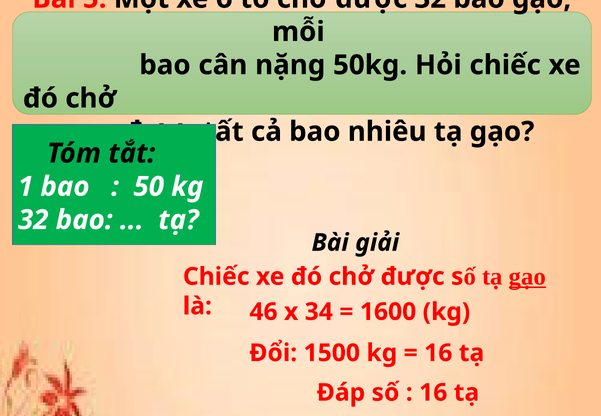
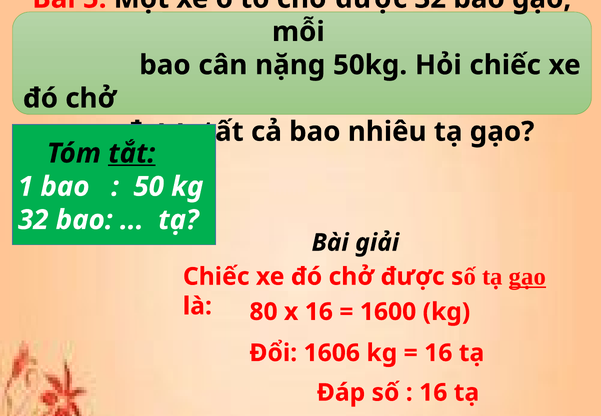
tắt underline: none -> present (132, 153)
46: 46 -> 80 (264, 312)
x 34: 34 -> 16 (319, 312)
1500: 1500 -> 1606 (332, 353)
